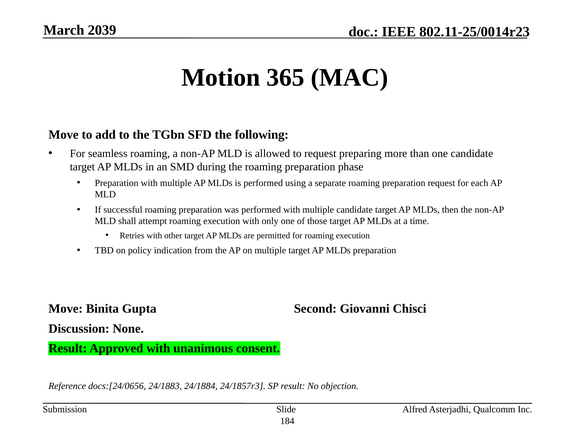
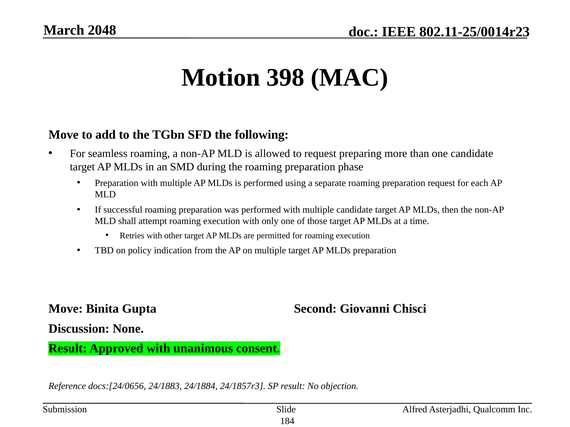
2039: 2039 -> 2048 (102, 30)
365: 365 -> 398 (286, 78)
